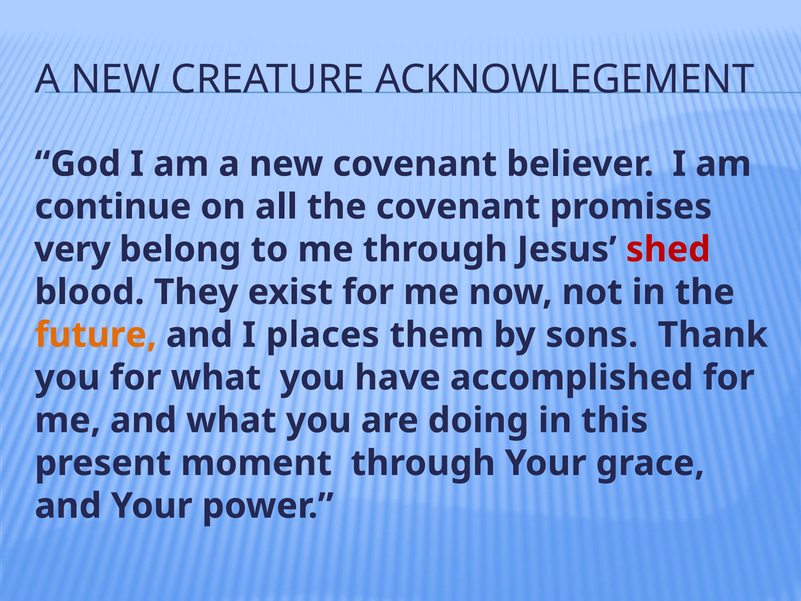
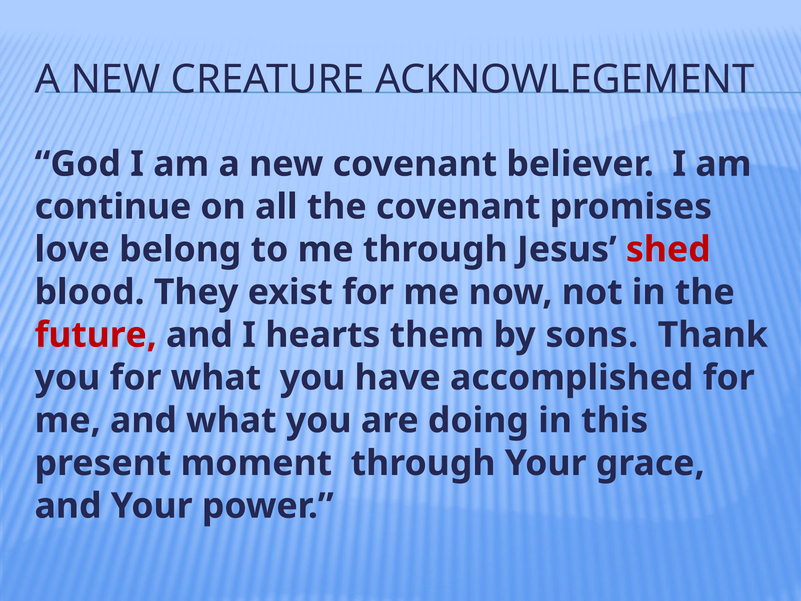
very: very -> love (72, 249)
future colour: orange -> red (96, 335)
places: places -> hearts (323, 335)
